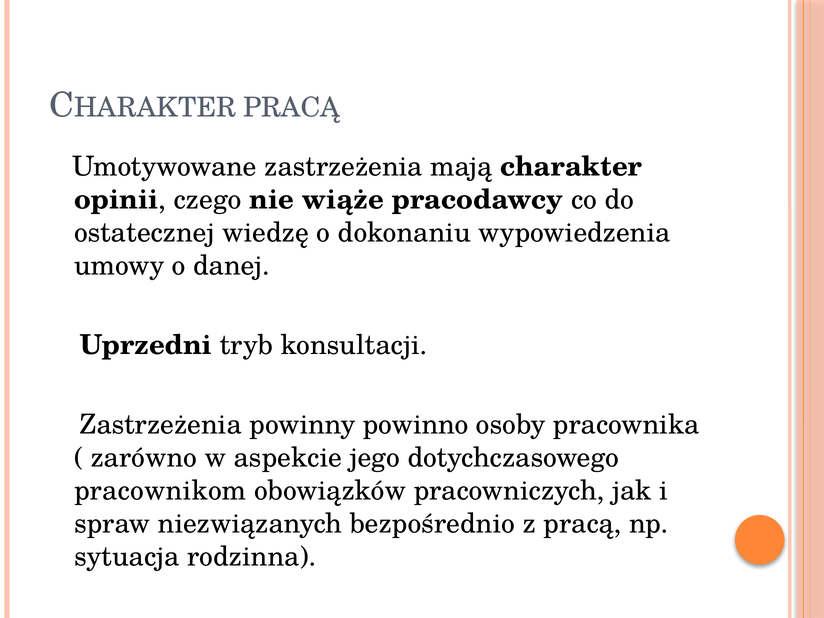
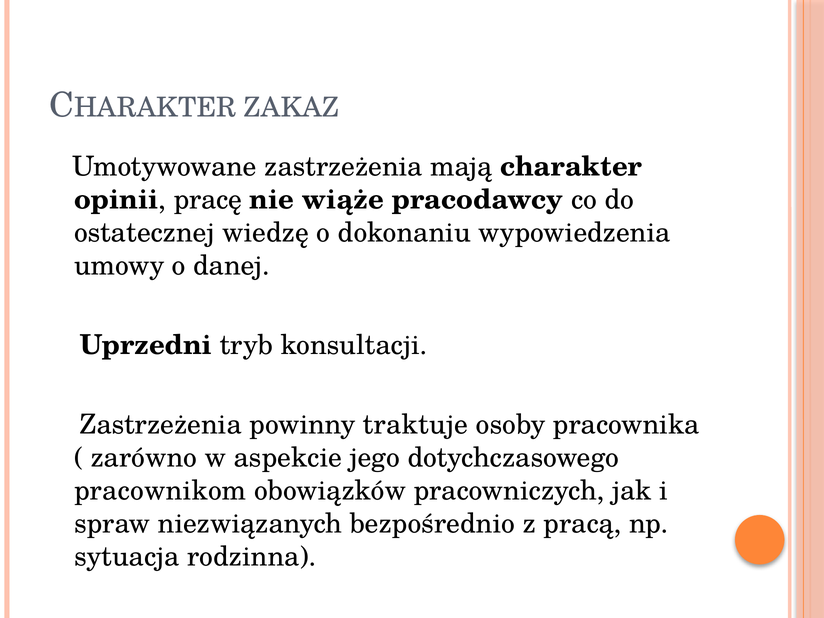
PRACĄ: PRACĄ -> ZAKAZ (291, 108)
czego: czego -> pracę (208, 200)
powinno: powinno -> traktuje (415, 425)
